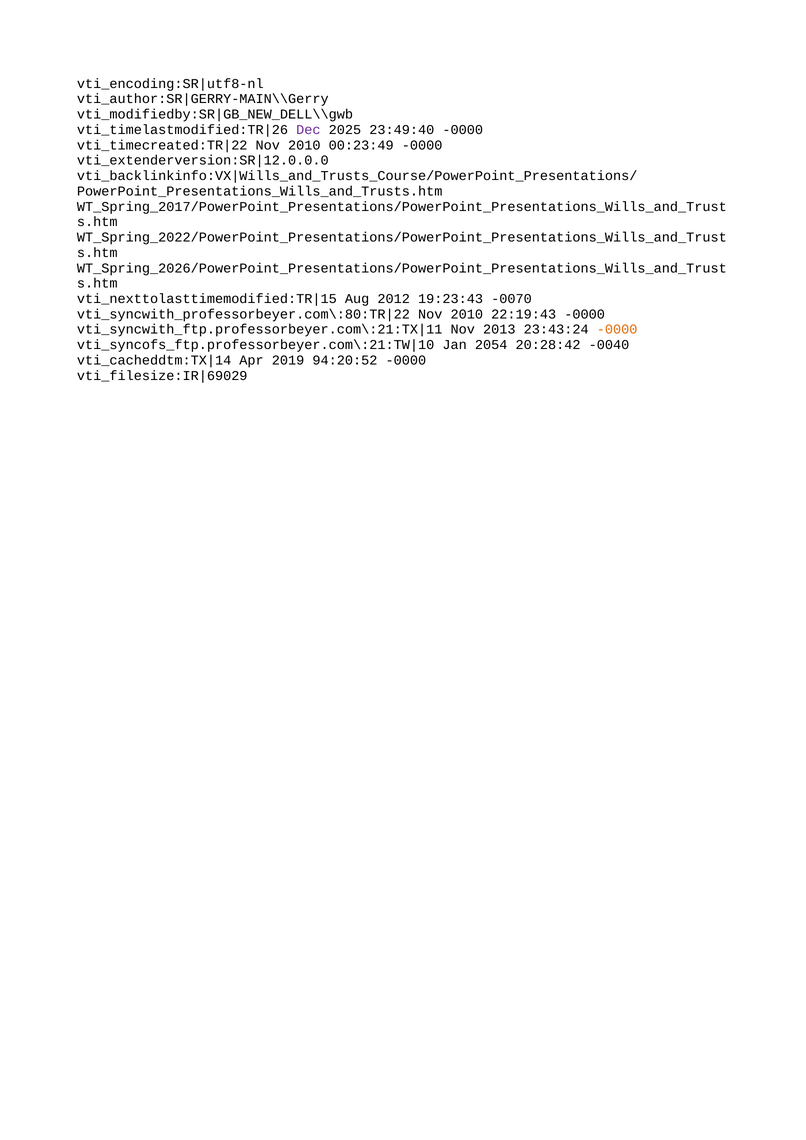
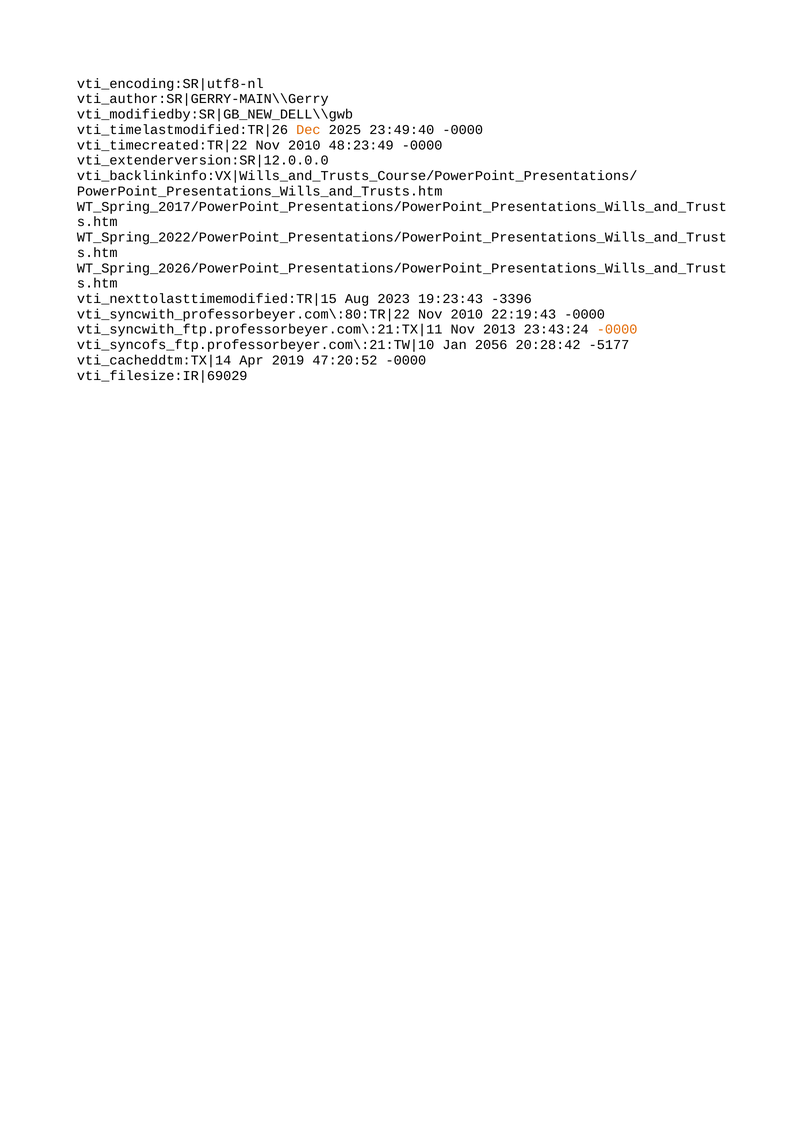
Dec colour: purple -> orange (308, 130)
00:23:49: 00:23:49 -> 48:23:49 (361, 145)
2012: 2012 -> 2023 (394, 299)
-0070: -0070 -> -3396 (512, 299)
2054: 2054 -> 2056 (491, 345)
-0040: -0040 -> -5177 (609, 345)
94:20:52: 94:20:52 -> 47:20:52 (345, 360)
